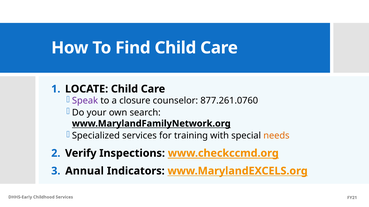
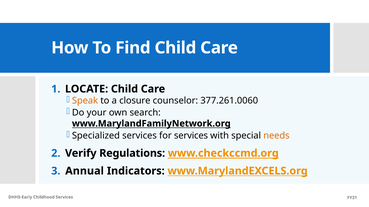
Speak colour: purple -> orange (85, 101)
877.261.0760: 877.261.0760 -> 377.261.0060 (229, 101)
for training: training -> services (191, 136)
Inspections: Inspections -> Regulations (132, 154)
